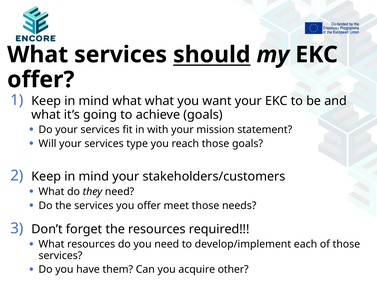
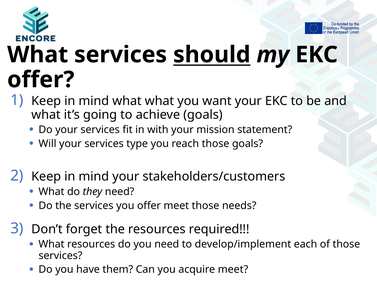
acquire other: other -> meet (233, 269)
